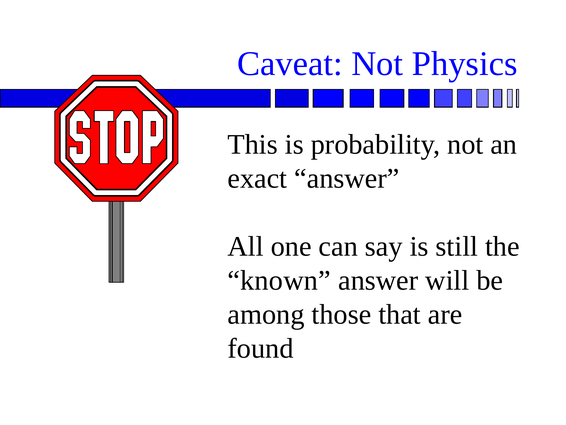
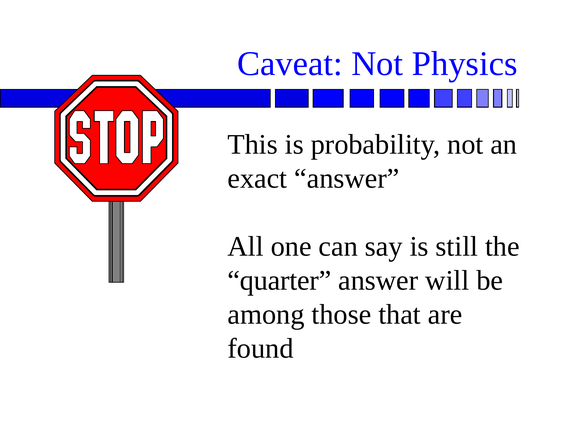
known: known -> quarter (279, 280)
